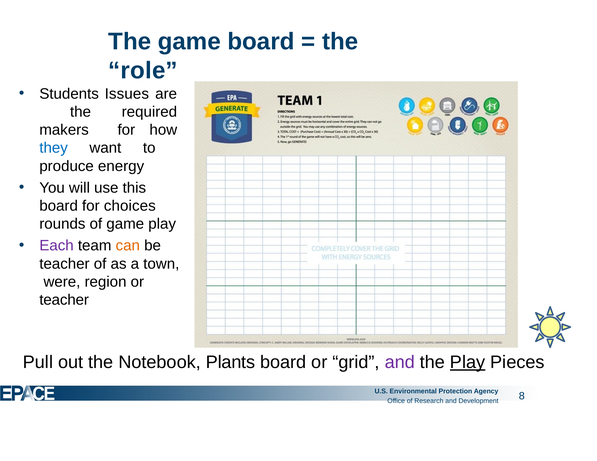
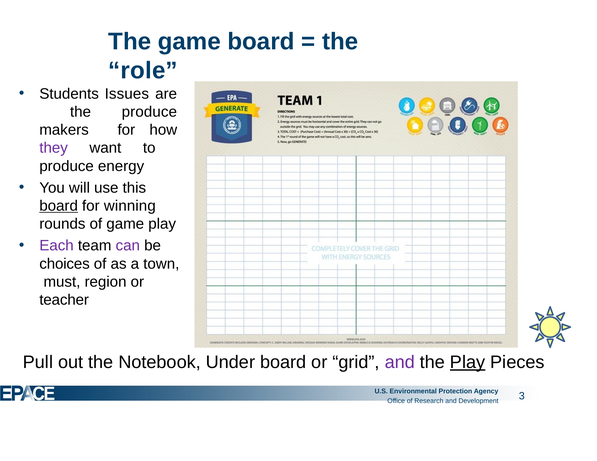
the required: required -> produce (149, 112)
they colour: blue -> purple (54, 148)
board underline: none -> present (59, 206)
choices: choices -> winning (130, 206)
can colour: orange -> purple (128, 246)
teacher: teacher -> choices (65, 264)
were: were -> must (62, 282)
Plants: Plants -> Under (230, 362)
8: 8 -> 3 (522, 396)
